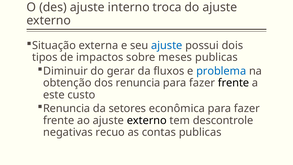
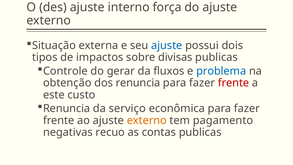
troca: troca -> força (167, 7)
meses: meses -> divisas (175, 57)
Diminuir: Diminuir -> Controle (65, 71)
frente colour: black -> red (234, 83)
setores: setores -> serviço (127, 108)
externo colour: black -> orange (147, 120)
descontrole: descontrole -> pagamento (223, 120)
